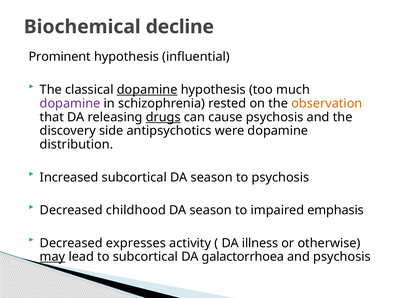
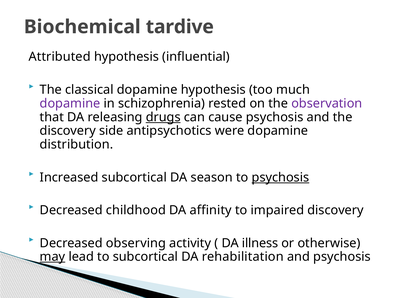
decline: decline -> tardive (180, 27)
Prominent: Prominent -> Attributed (60, 57)
dopamine underline: present -> none (147, 90)
observation colour: orange -> purple (327, 104)
psychosis underline: none -> present (280, 178)
season: season -> affinity (211, 211)
impaired emphasis: emphasis -> discovery (335, 211)
expresses: expresses -> observing (136, 243)
galactorrhoea: galactorrhoea -> rehabilitation (243, 257)
